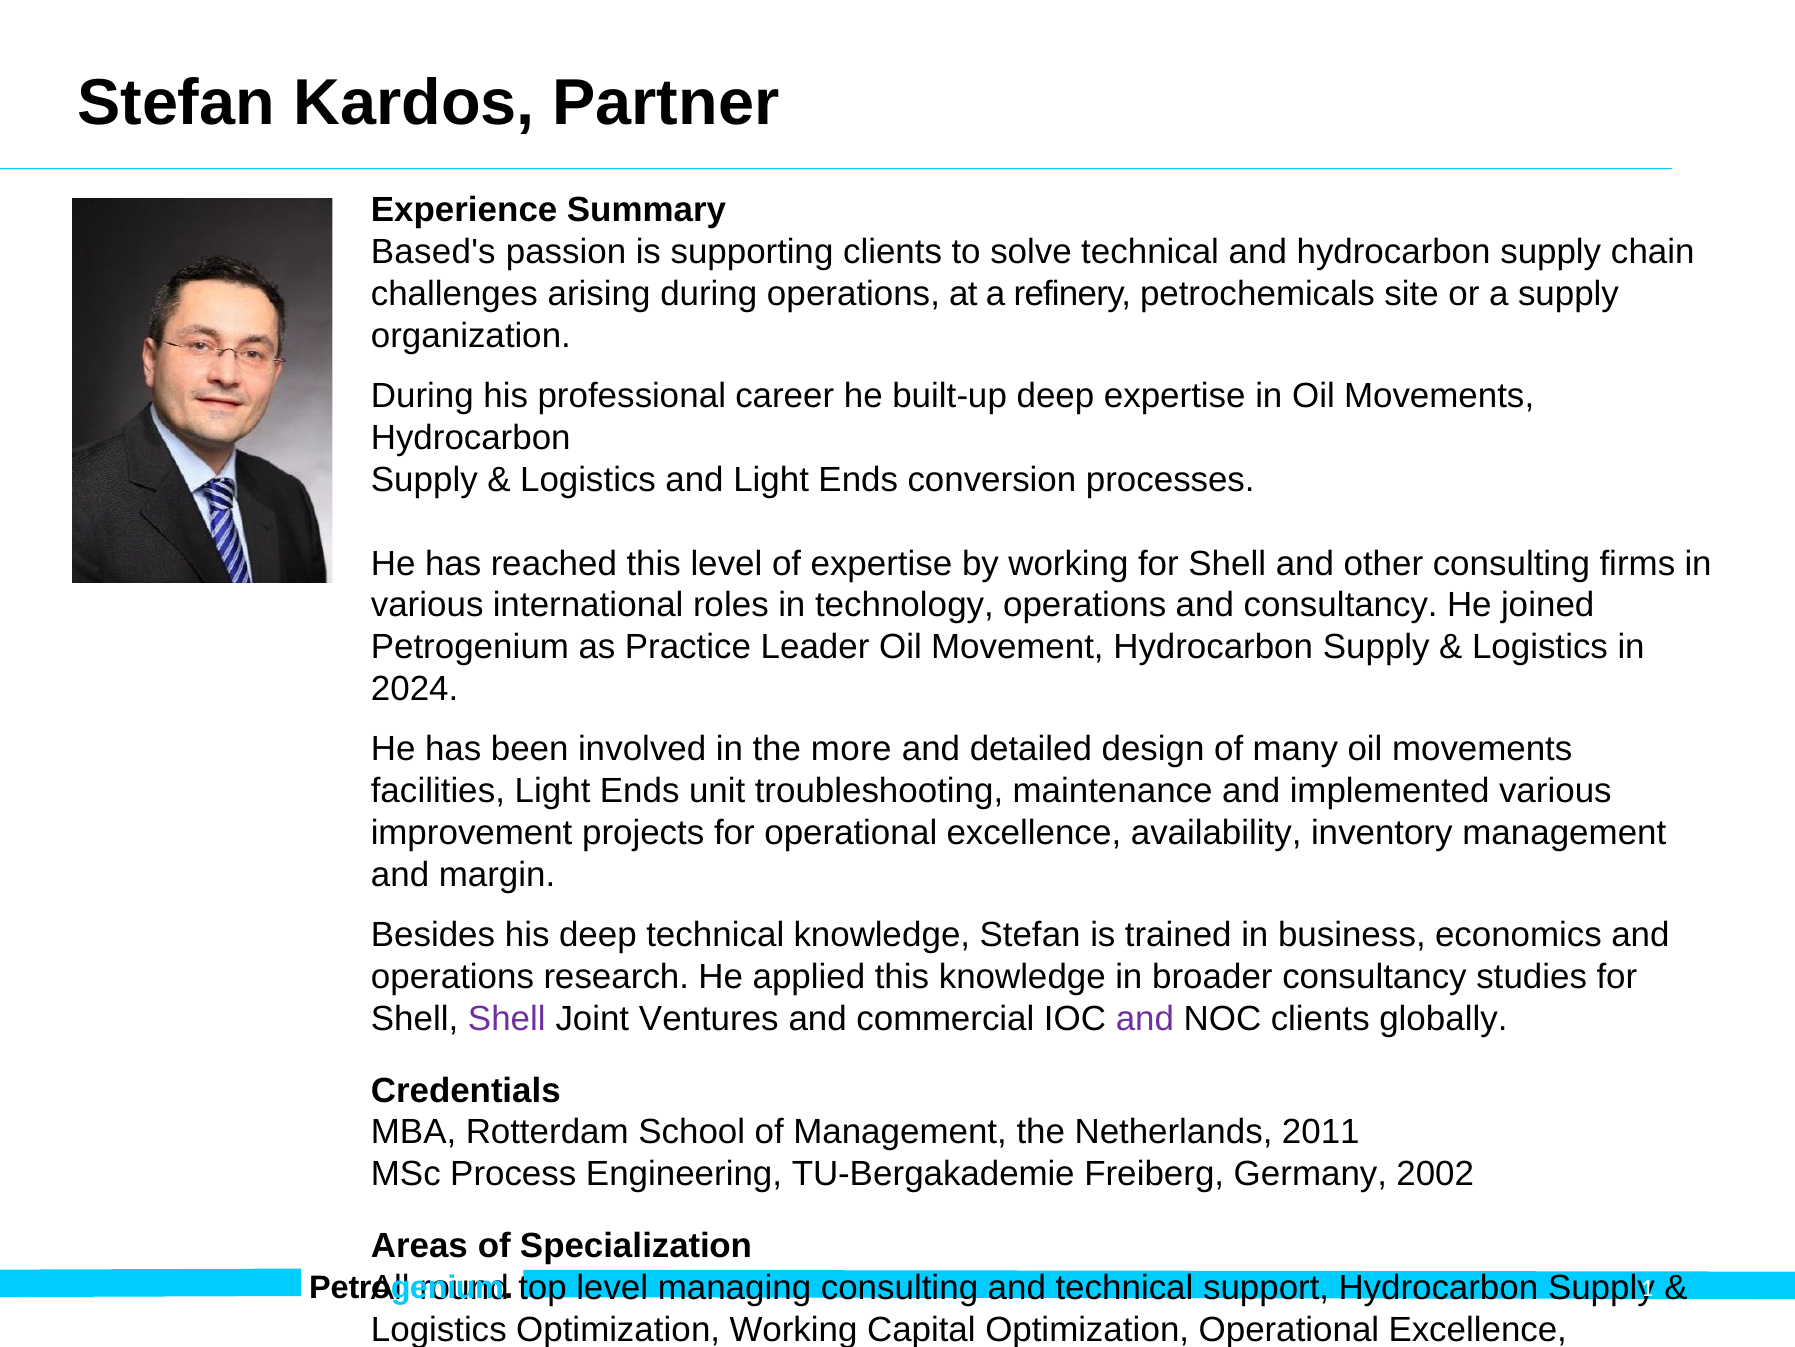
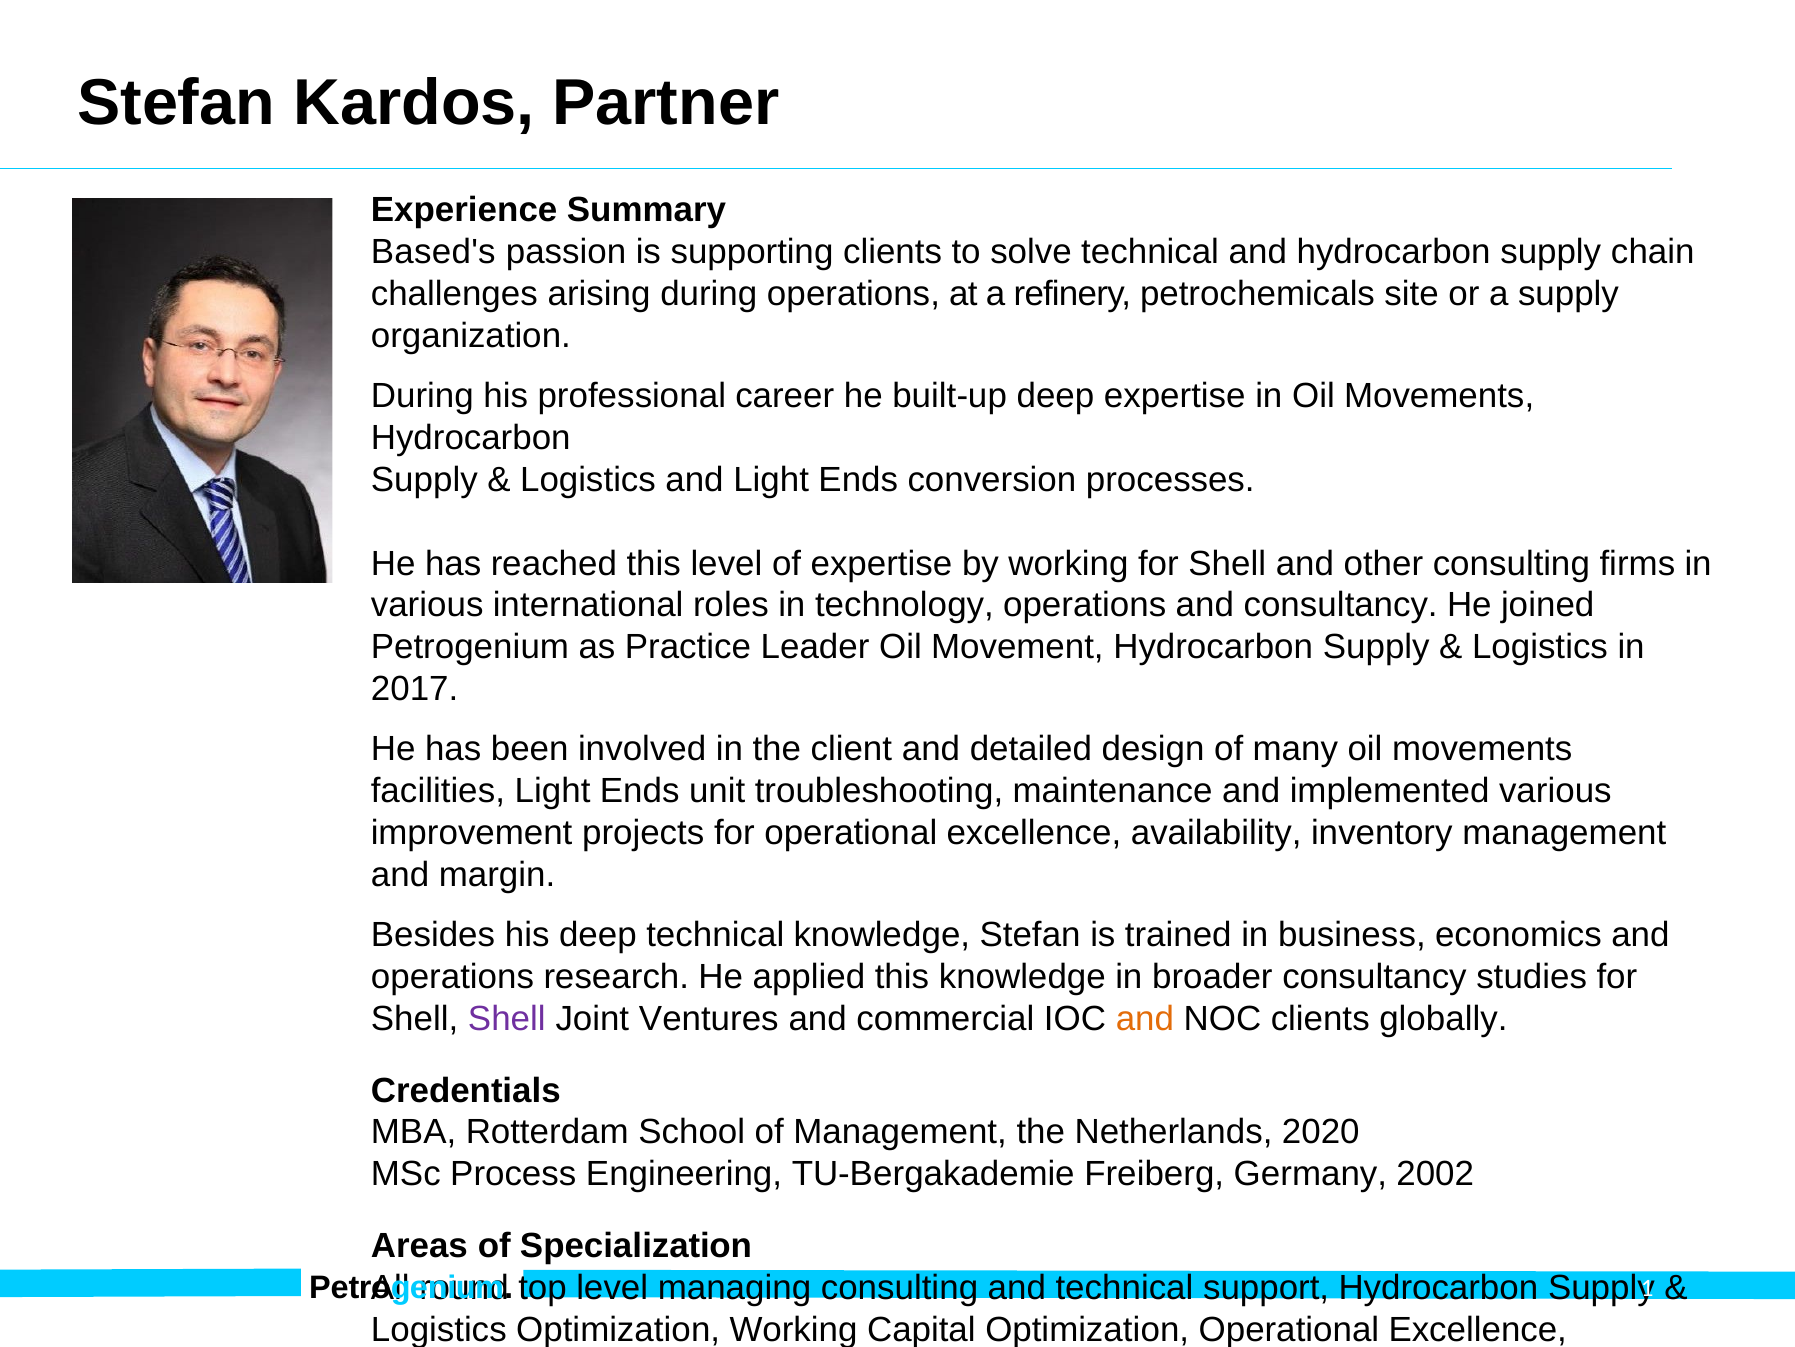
2024: 2024 -> 2017 (415, 689)
more: more -> client (851, 749)
and colour: purple -> orange (1145, 1018)
2011: 2011 -> 2020 (1321, 1132)
